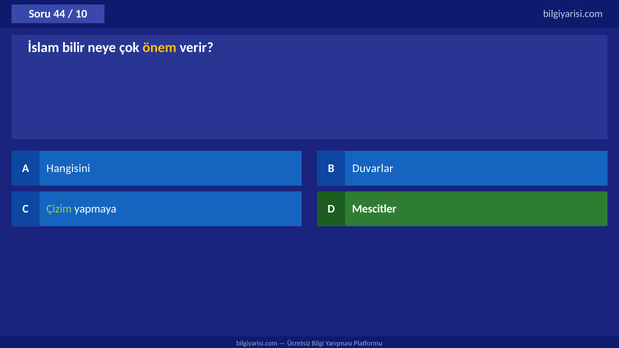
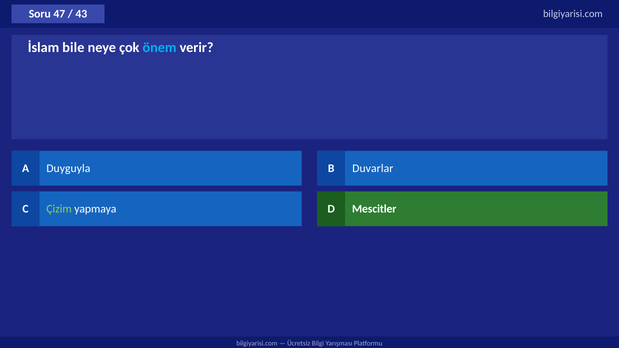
44: 44 -> 47 (59, 14)
10: 10 -> 43 (81, 14)
bilir: bilir -> bile (73, 48)
önem colour: yellow -> light blue (160, 48)
Hangisini: Hangisini -> Duyguyla (68, 168)
